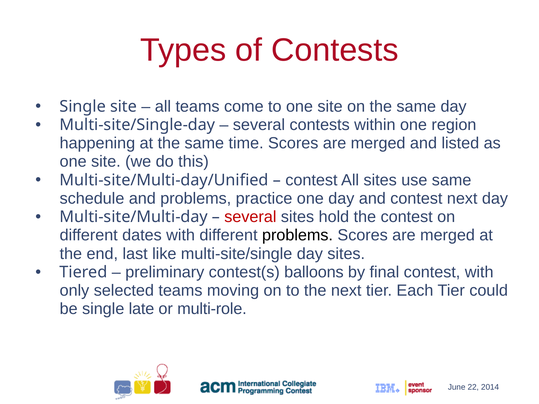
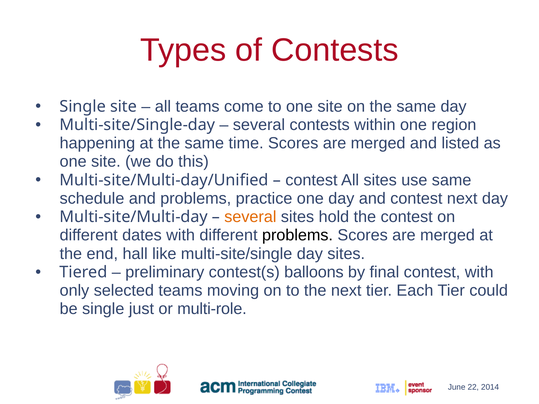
several colour: red -> orange (250, 217)
last: last -> hall (135, 254)
late: late -> just (141, 309)
